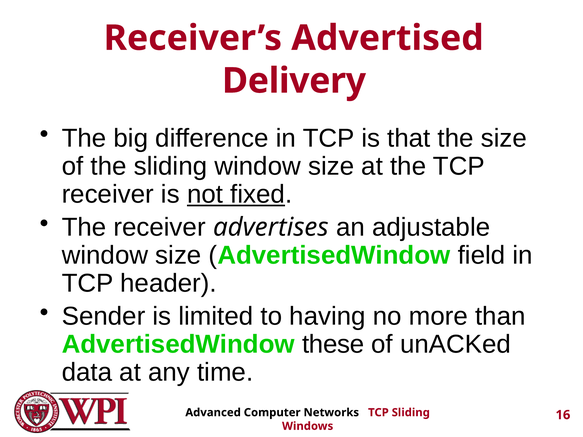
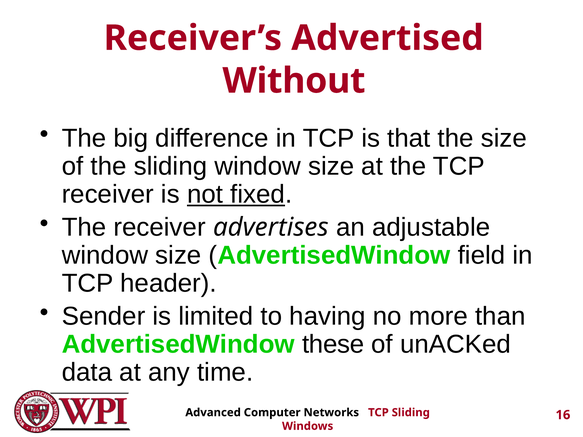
Delivery: Delivery -> Without (294, 81)
